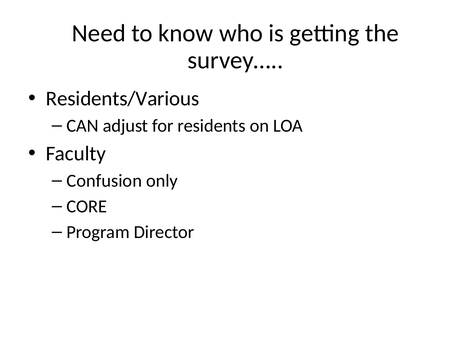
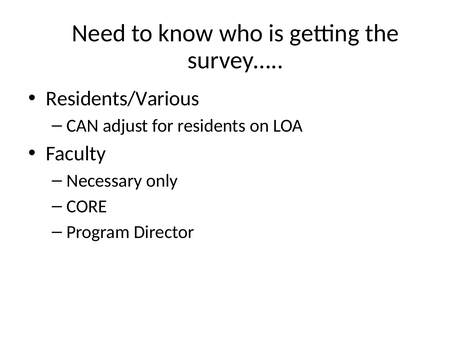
Confusion: Confusion -> Necessary (104, 181)
